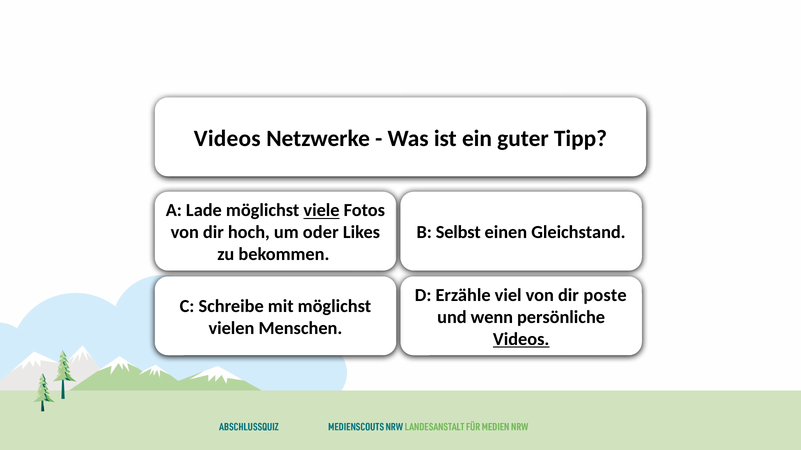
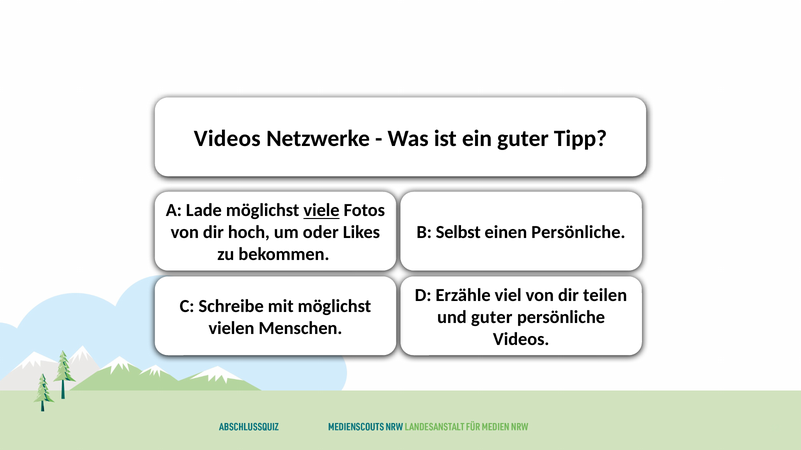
einen Gleichstand: Gleichstand -> Persönliche (578, 233)
poste: poste -> teilen (605, 295)
und wenn: wenn -> guter (492, 317)
Videos underline: present -> none (521, 340)
